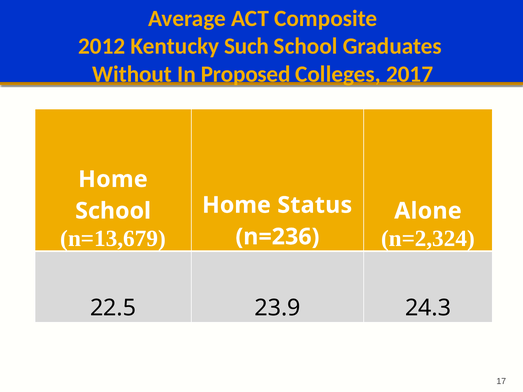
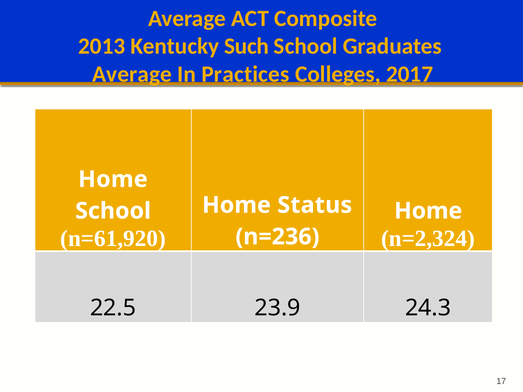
2012: 2012 -> 2013 (102, 46)
Without: Without -> Average (132, 74)
Proposed: Proposed -> Practices (245, 74)
Alone: Alone -> Home (428, 211)
n=13,679: n=13,679 -> n=61,920 (113, 239)
